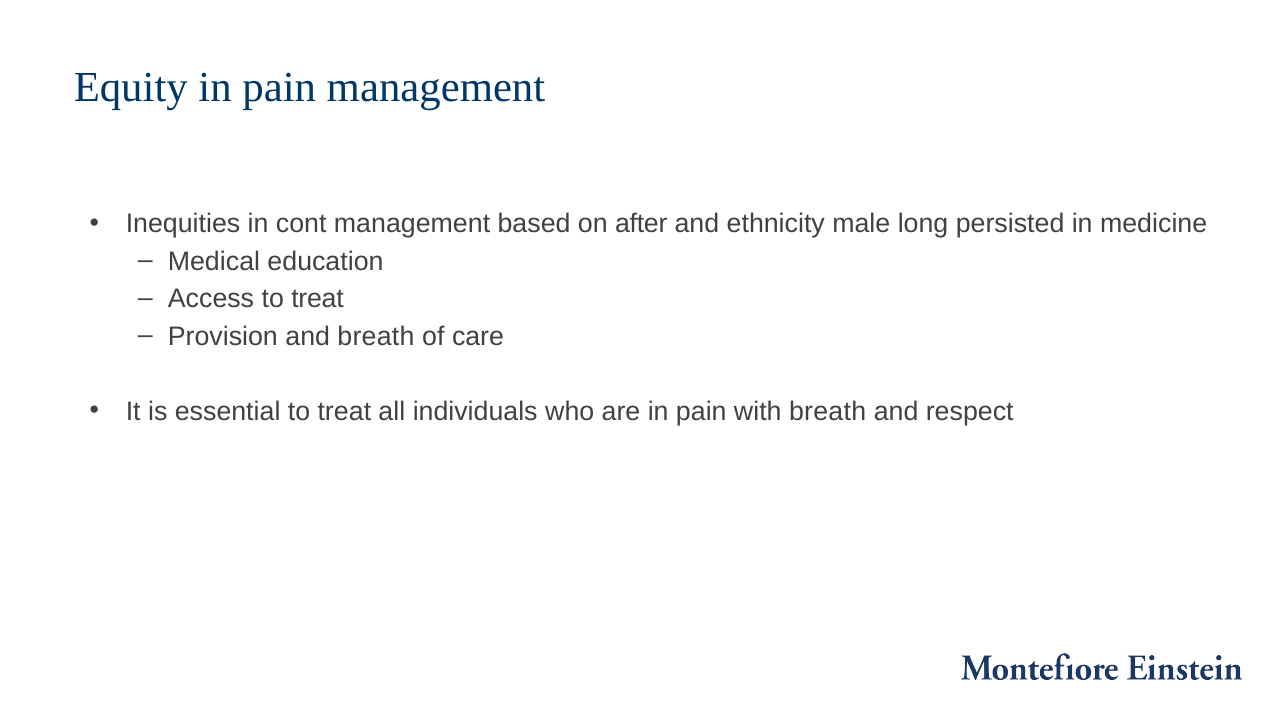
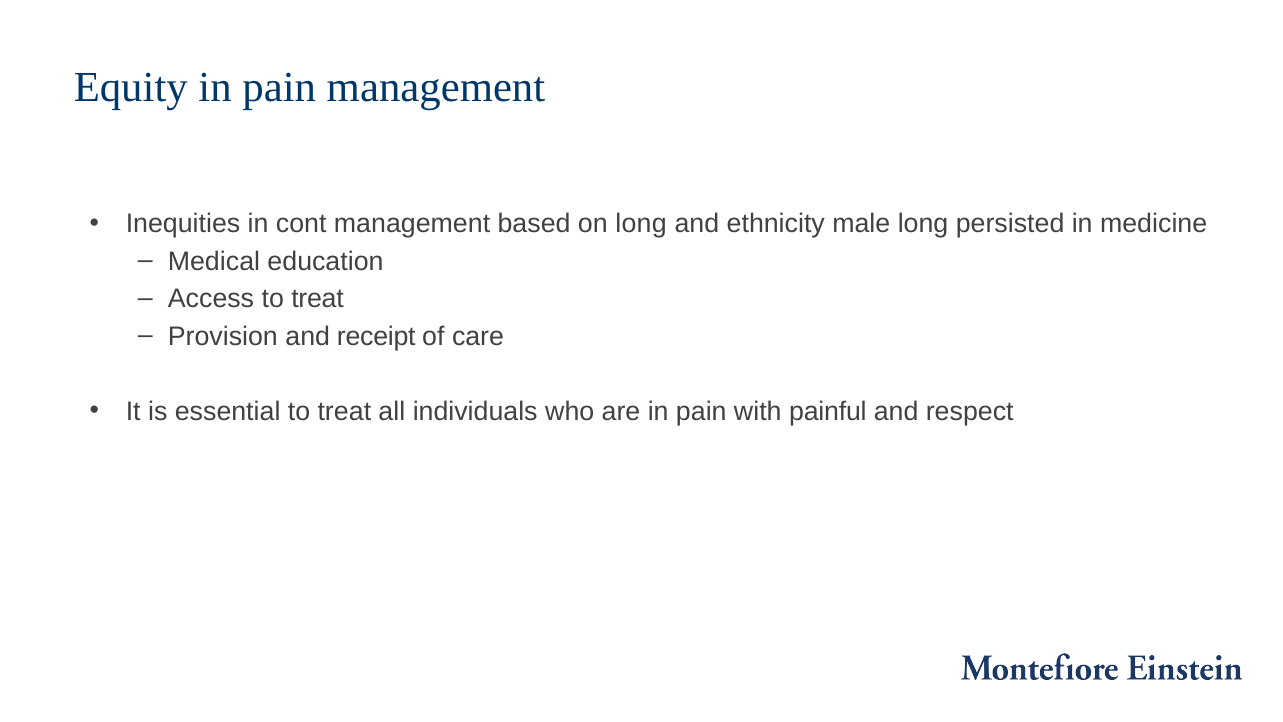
on after: after -> long (641, 224)
and breath: breath -> receipt (376, 336)
with breath: breath -> painful (828, 411)
